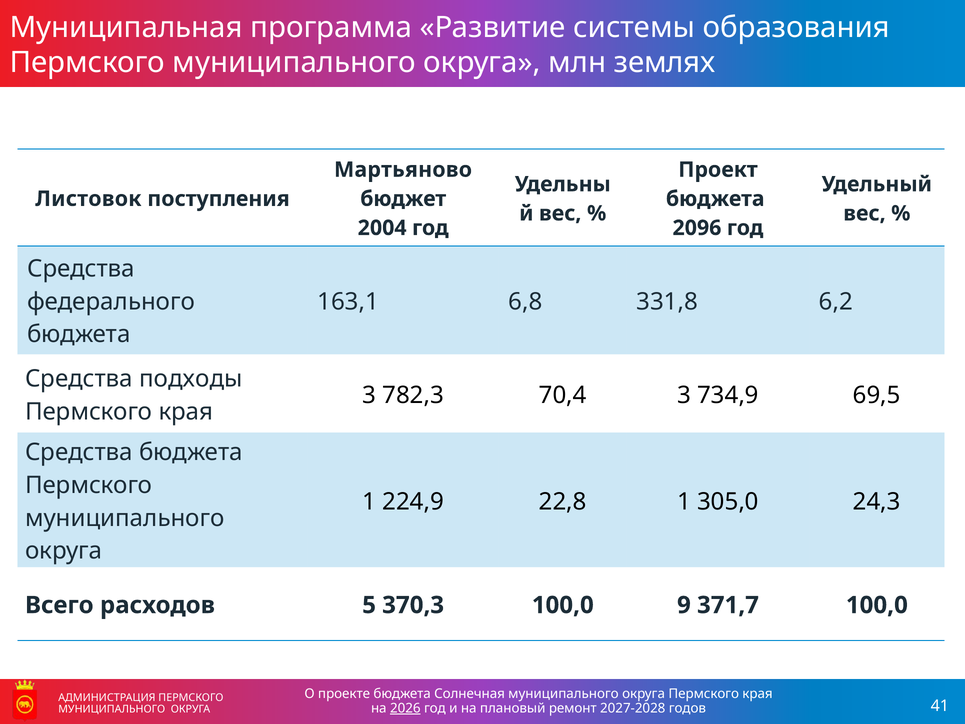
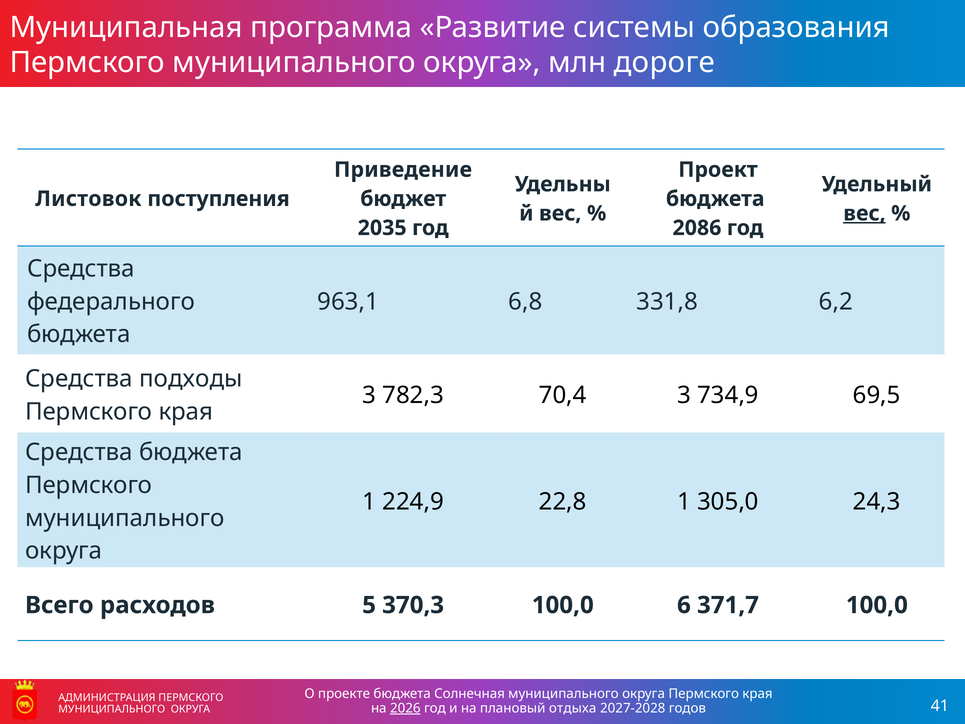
землях: землях -> дороге (664, 63)
Мартьяново: Мартьяново -> Приведение (403, 170)
вес underline: none -> present (864, 213)
2004: 2004 -> 2035 (382, 228)
2096: 2096 -> 2086 (697, 228)
163,1: 163,1 -> 963,1 (348, 301)
9: 9 -> 6 (684, 605)
ремонт: ремонт -> отдыха (573, 708)
